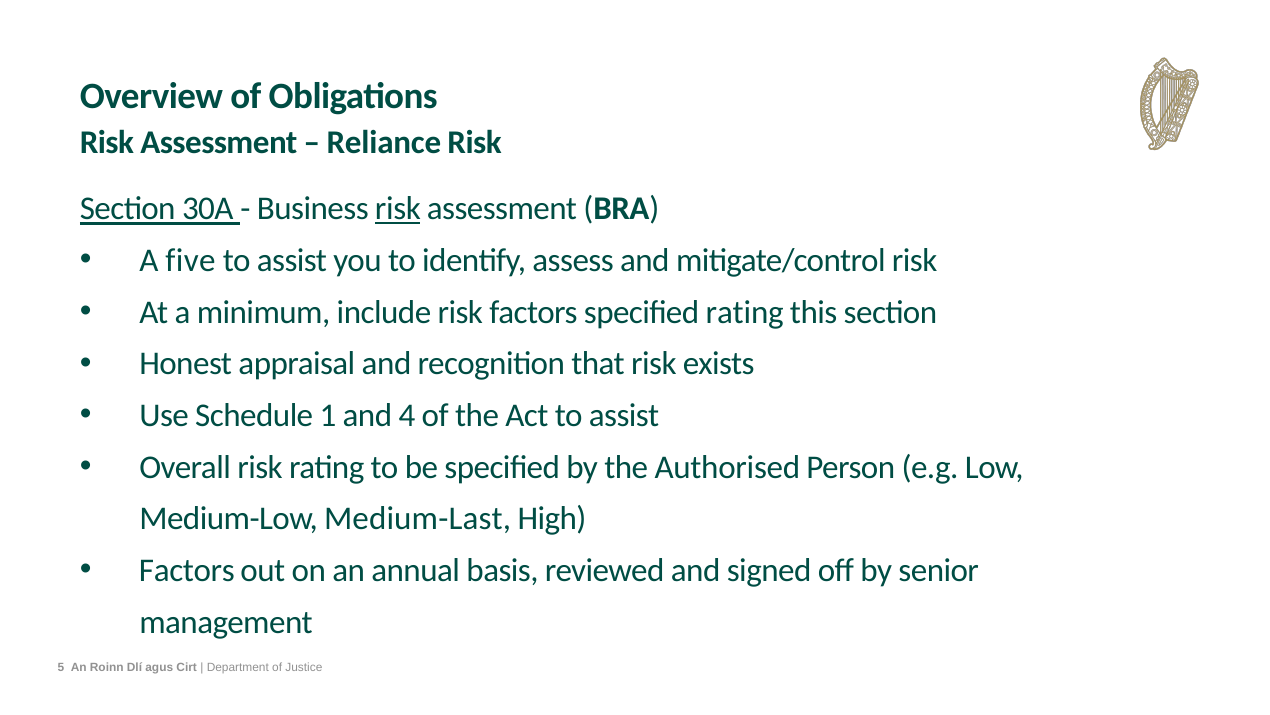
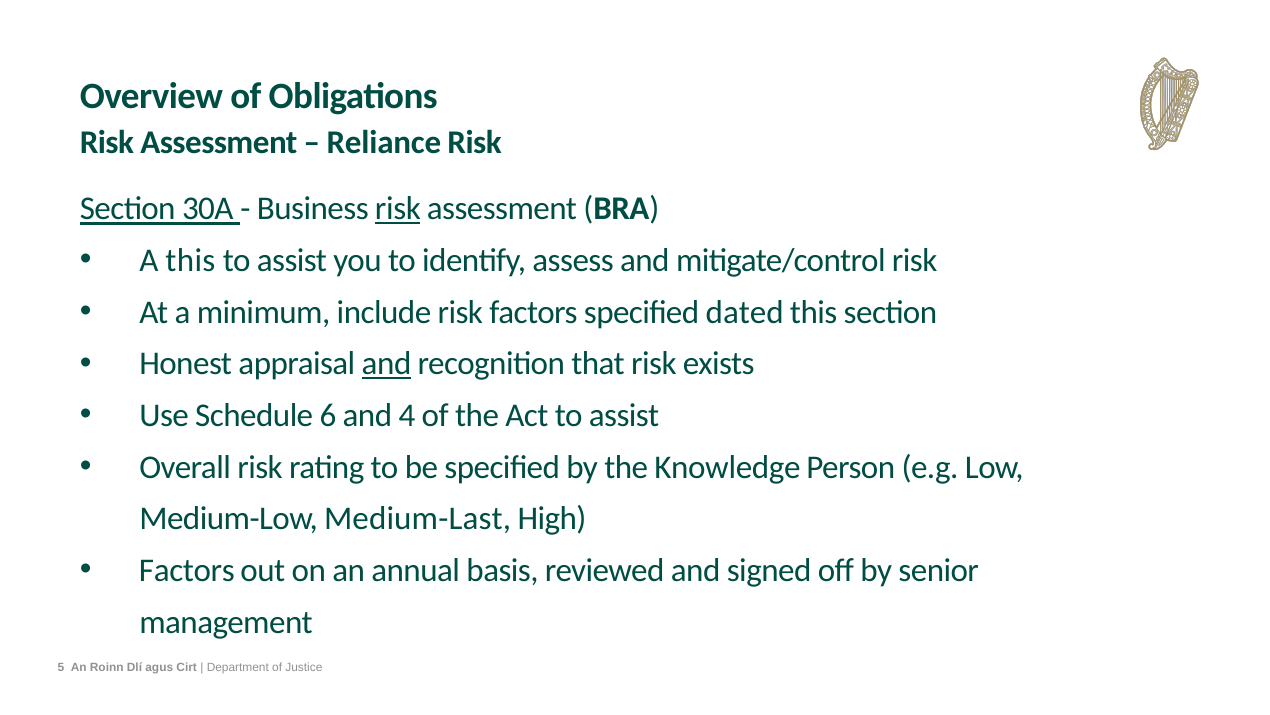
A five: five -> this (190, 260)
specified rating: rating -> dated (745, 312)
and underline: none -> present (387, 364)
1: 1 -> 6 (328, 415)
Authorised: Authorised -> Knowledge (727, 467)
